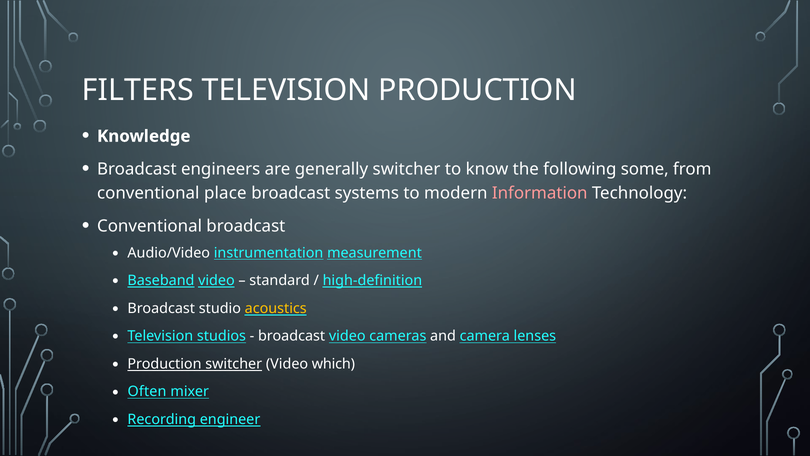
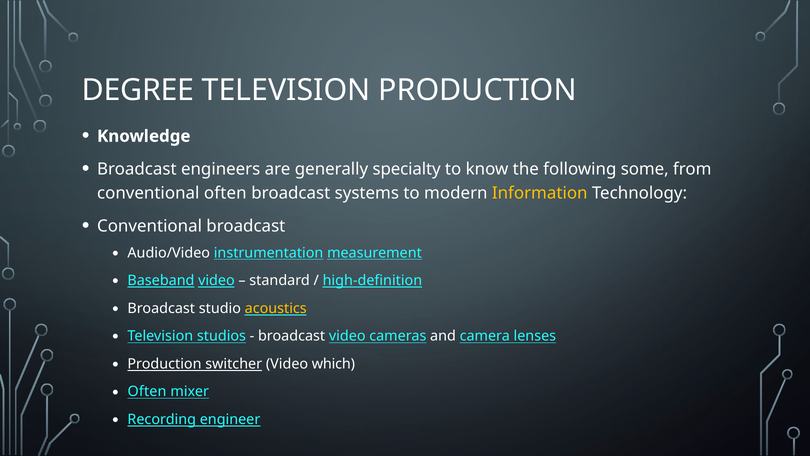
FILTERS: FILTERS -> DEGREE (138, 90)
generally switcher: switcher -> specialty (407, 169)
conventional place: place -> often (225, 193)
Information colour: pink -> yellow (540, 193)
